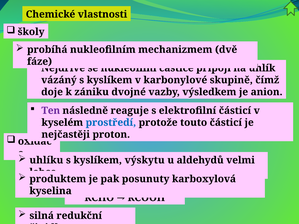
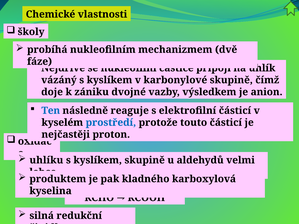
Ten colour: purple -> blue (51, 111)
kyslíkem výskytu: výskytu -> skupině (145, 160)
posunuty: posunuty -> kladného (146, 179)
